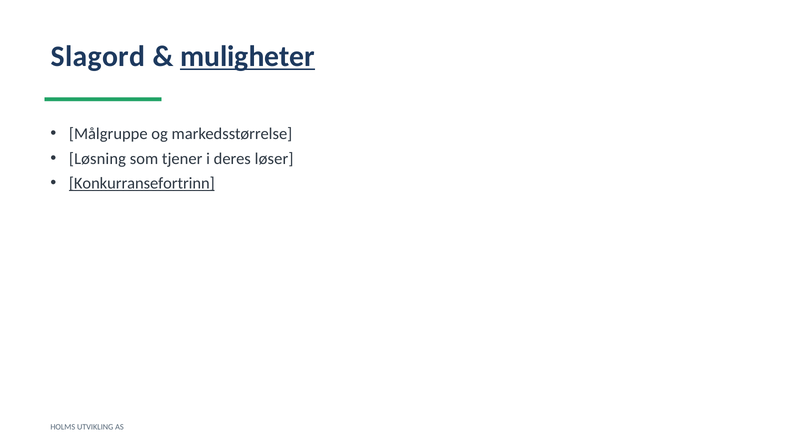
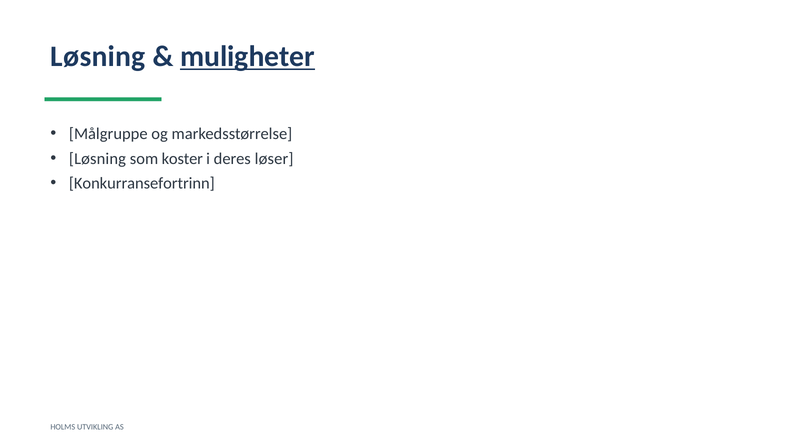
Slagord: Slagord -> Løsning (98, 57)
tjener: tjener -> koster (182, 159)
Konkurransefortrinn underline: present -> none (142, 184)
